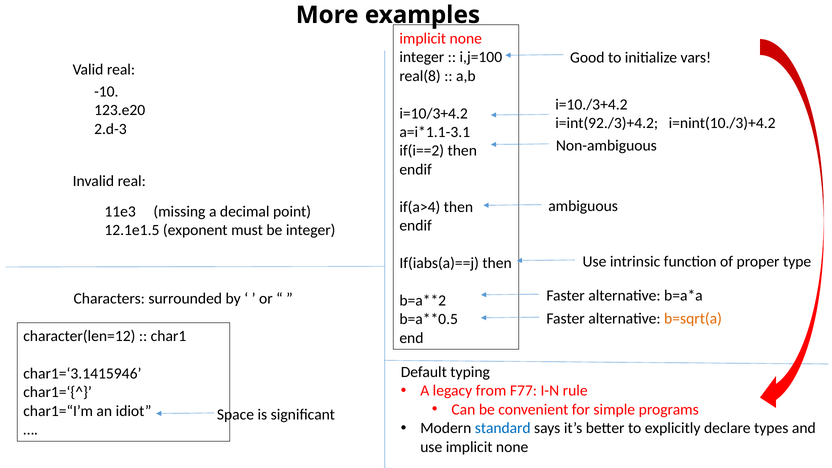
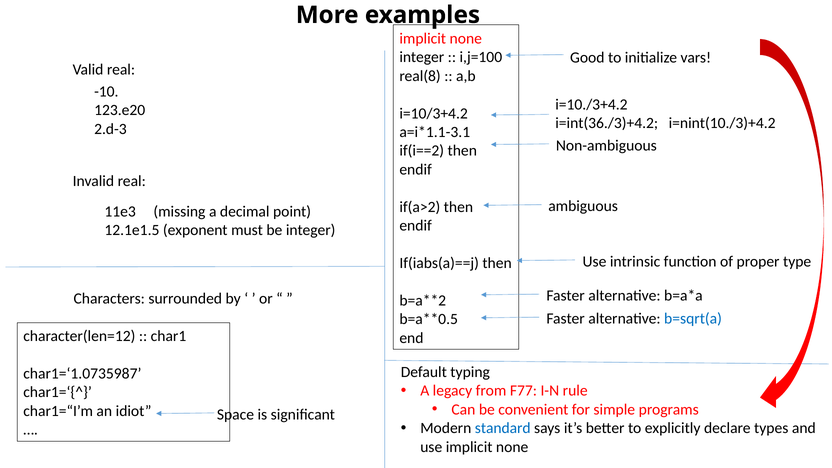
i=int(92./3)+4.2: i=int(92./3)+4.2 -> i=int(36./3)+4.2 (607, 123)
if(a>4: if(a>4 -> if(a>2 (420, 207)
b=sqrt(a colour: orange -> blue (693, 319)
char1=‘3.1415946: char1=‘3.1415946 -> char1=‘1.0735987 (82, 374)
